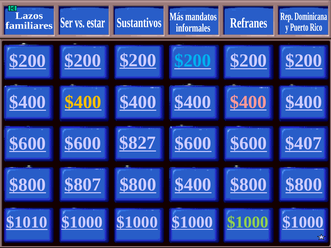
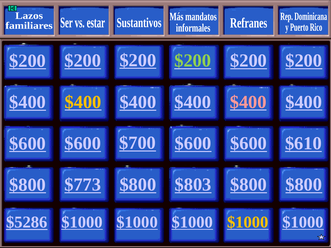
$200 colour: light blue -> light green (193, 61)
$827: $827 -> $700 (138, 143)
$407: $407 -> $610 (303, 143)
$807: $807 -> $773 (83, 185)
$400: $400 -> $803 (193, 185)
$1000 colour: light green -> yellow (248, 222)
$1010: $1010 -> $5286 (27, 222)
